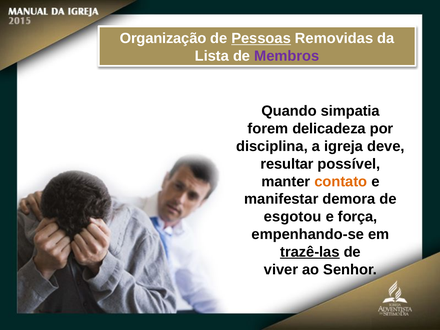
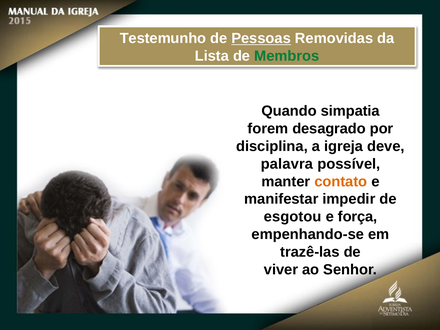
Organização: Organização -> Testemunho (163, 38)
Membros colour: purple -> green (287, 56)
delicadeza: delicadeza -> desagrado (329, 129)
resultar: resultar -> palavra (287, 164)
demora: demora -> impedir (349, 199)
trazê-las underline: present -> none (310, 252)
